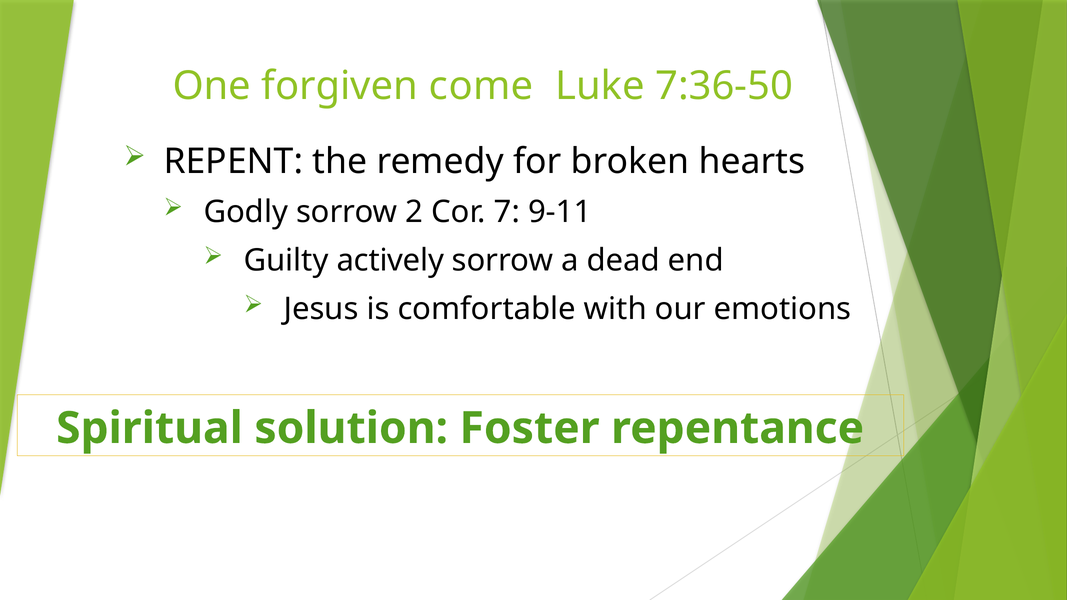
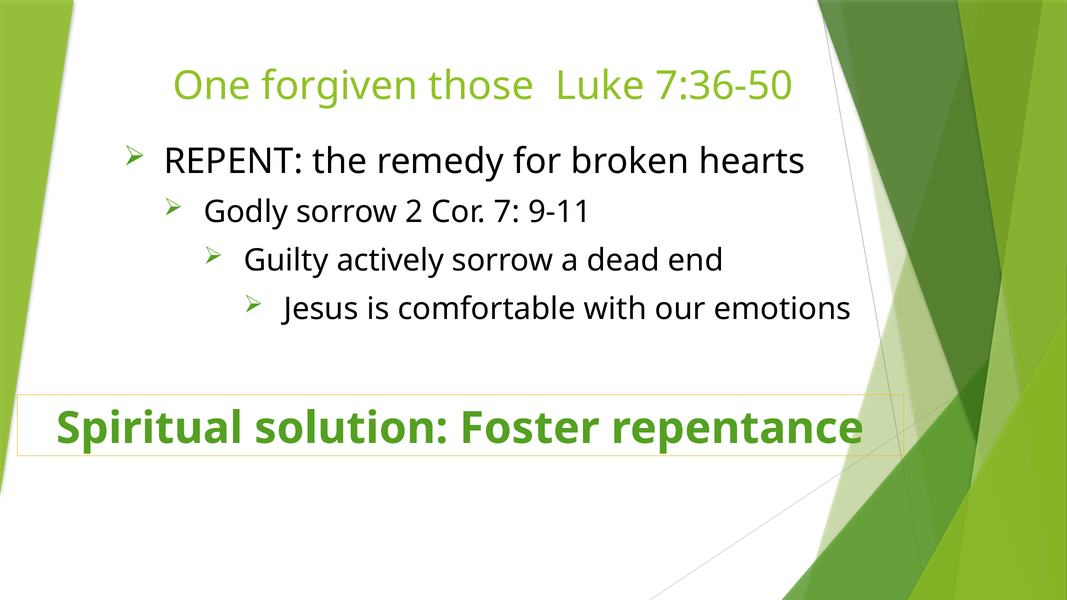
come: come -> those (481, 86)
